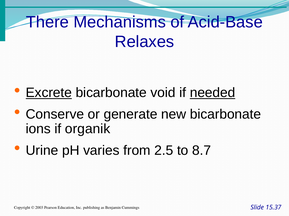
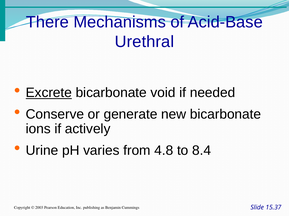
Relaxes: Relaxes -> Urethral (144, 42)
needed underline: present -> none (213, 93)
organik: organik -> actively (88, 129)
2.5: 2.5 -> 4.8 (164, 151)
8.7: 8.7 -> 8.4 (202, 151)
